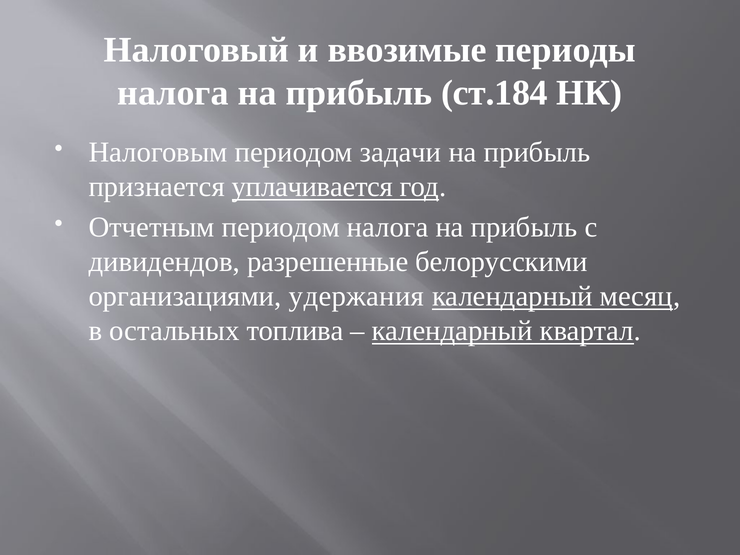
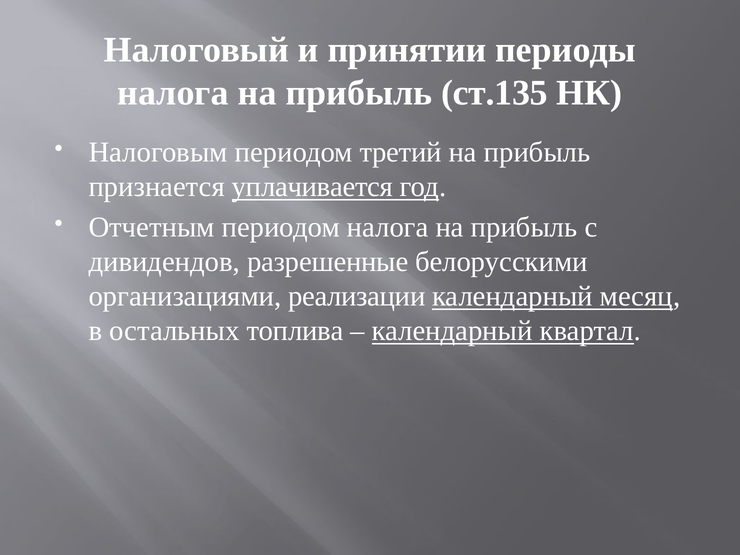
ввозимые: ввозимые -> принятии (407, 50)
ст.184: ст.184 -> ст.135 (494, 93)
задачи: задачи -> третий (401, 152)
удержания: удержания -> реализации (357, 296)
